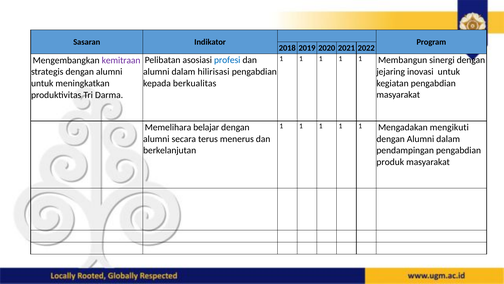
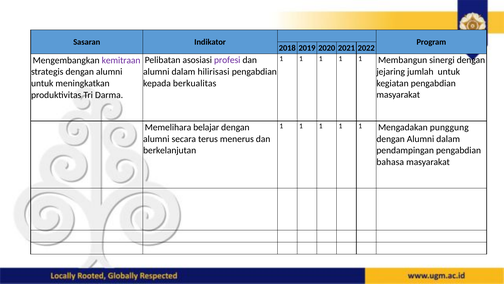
profesi colour: blue -> purple (227, 60)
inovasi: inovasi -> jumlah (420, 72)
mengikuti: mengikuti -> punggung (449, 127)
produk: produk -> bahasa (390, 162)
